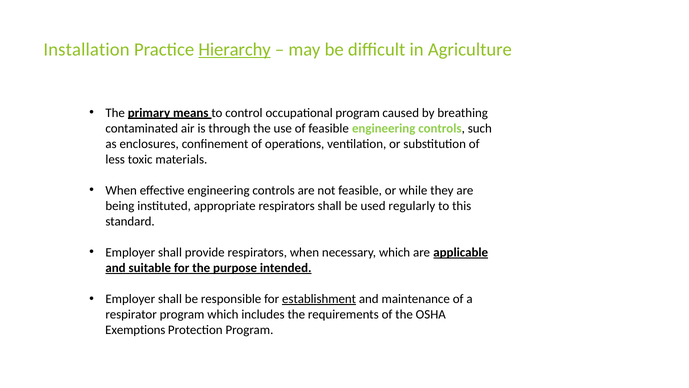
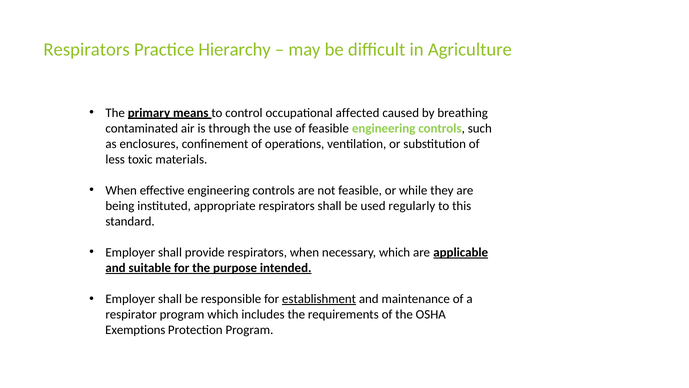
Installation: Installation -> Respirators (87, 50)
Hierarchy underline: present -> none (235, 50)
occupational program: program -> affected (358, 113)
